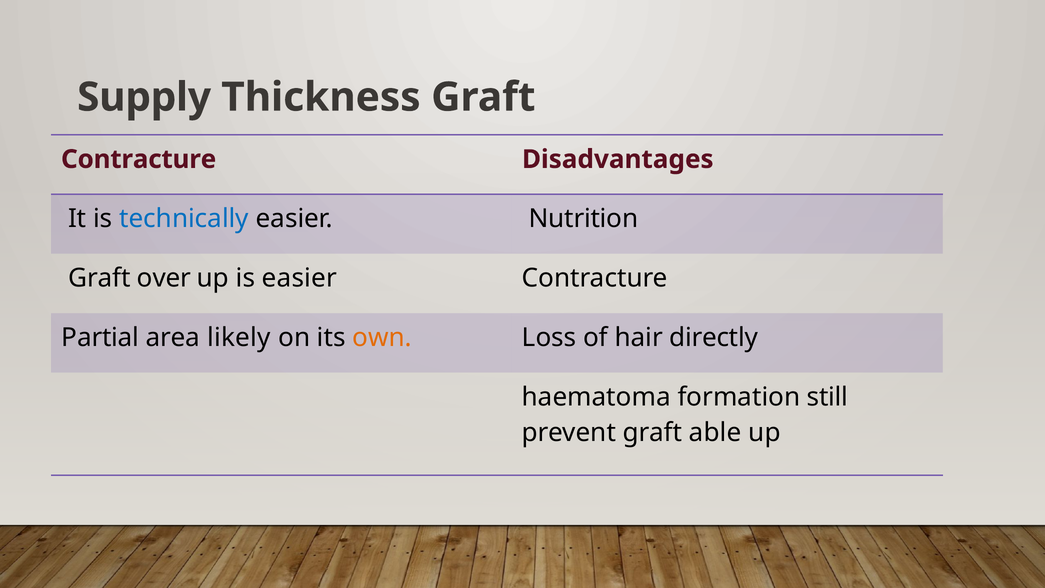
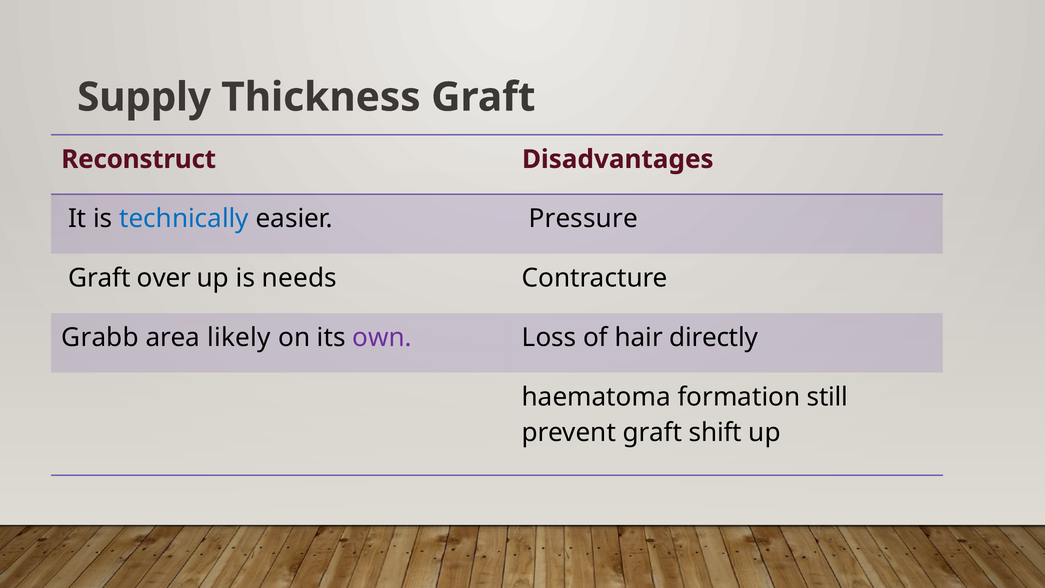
Contracture: Contracture -> Reconstruct (139, 159)
Nutrition: Nutrition -> Pressure (583, 219)
is easier: easier -> needs (299, 278)
Partial: Partial -> Grabb (100, 338)
own colour: orange -> purple (382, 338)
able: able -> shift (715, 432)
